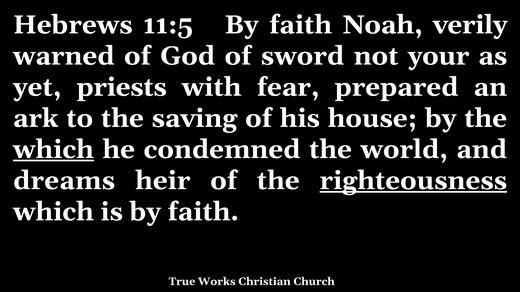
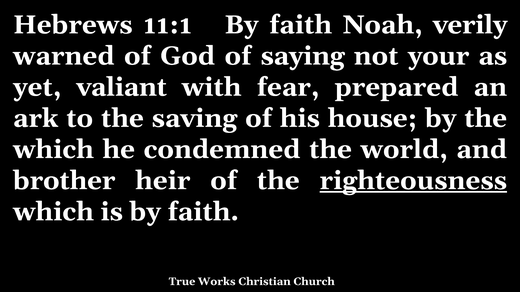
11:5: 11:5 -> 11:1 (168, 25)
sword: sword -> saying (303, 56)
priests: priests -> valiant (122, 87)
which underline: present -> none (53, 150)
dreams: dreams -> brother (64, 181)
